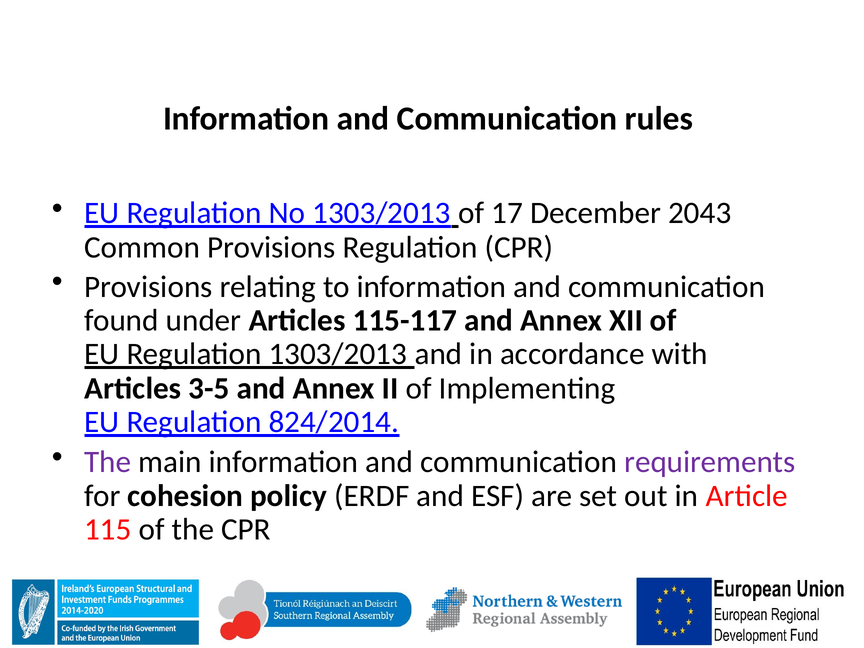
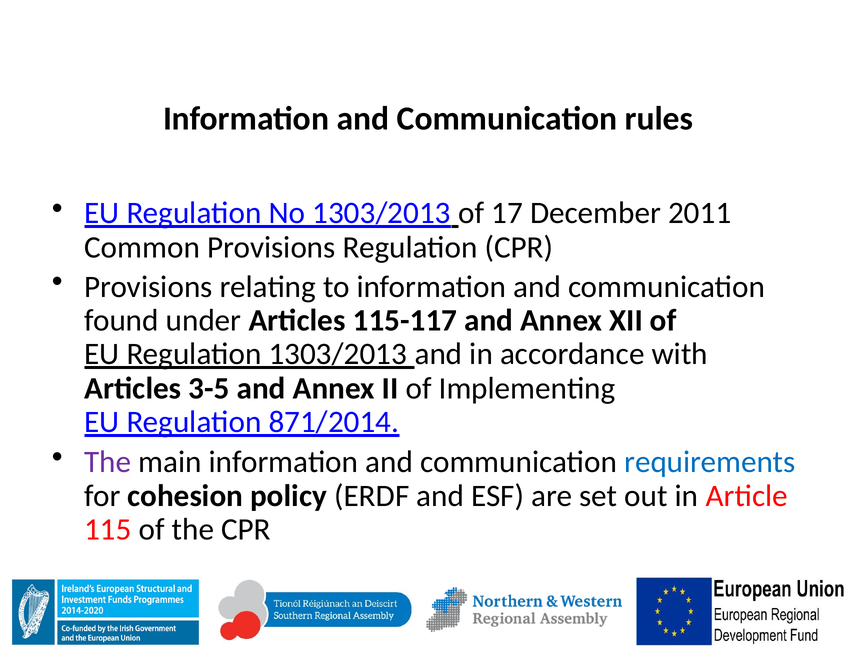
2043: 2043 -> 2011 (700, 213)
824/2014: 824/2014 -> 871/2014 (334, 422)
requirements colour: purple -> blue (710, 462)
